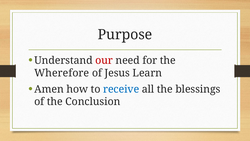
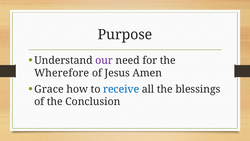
our colour: red -> purple (104, 60)
Learn: Learn -> Amen (147, 73)
Amen: Amen -> Grace (49, 89)
